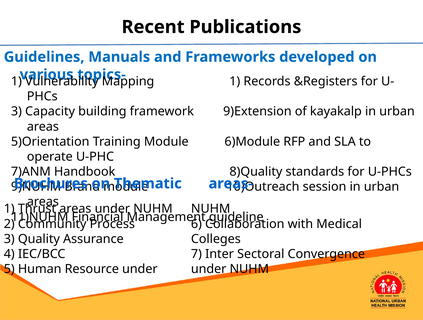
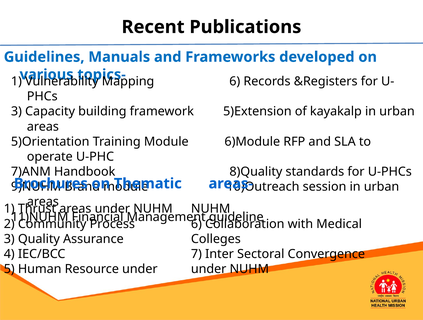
Mapping 1: 1 -> 6 (235, 81)
9)Extension: 9)Extension -> 5)Extension (257, 111)
